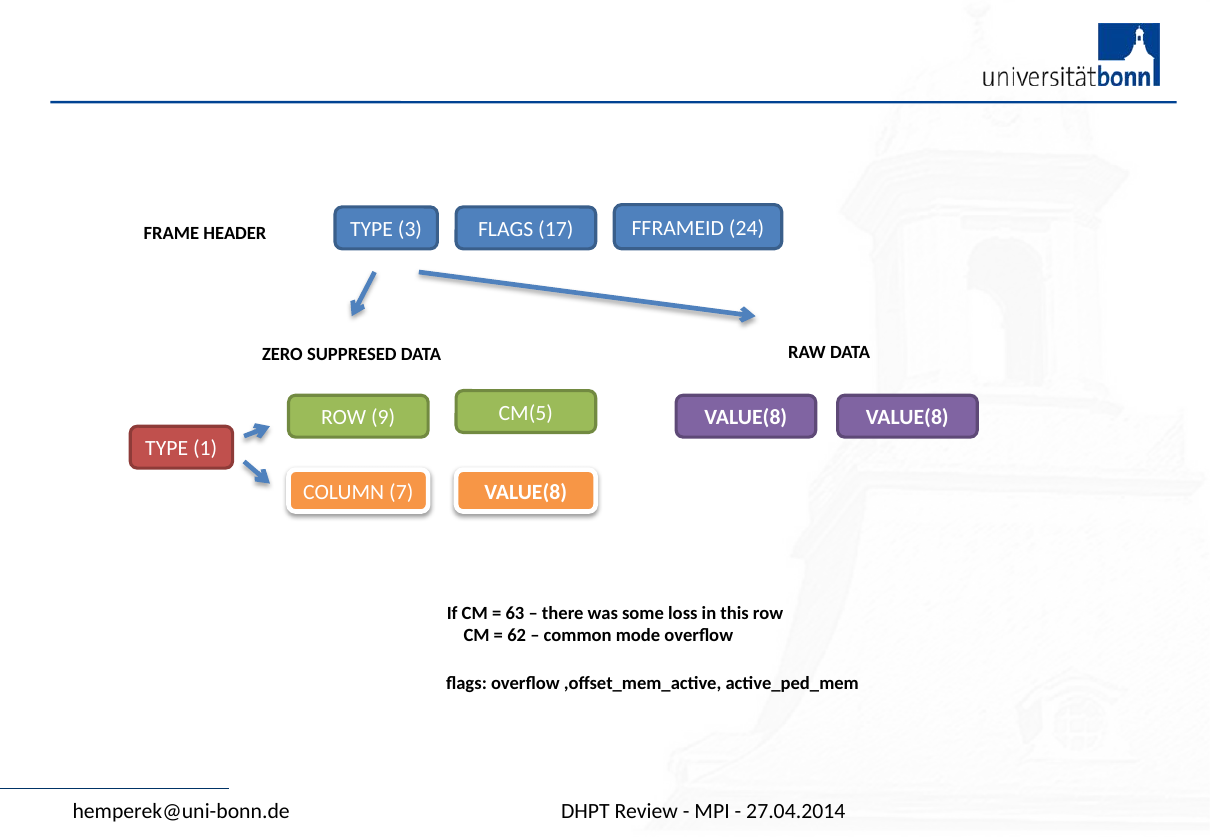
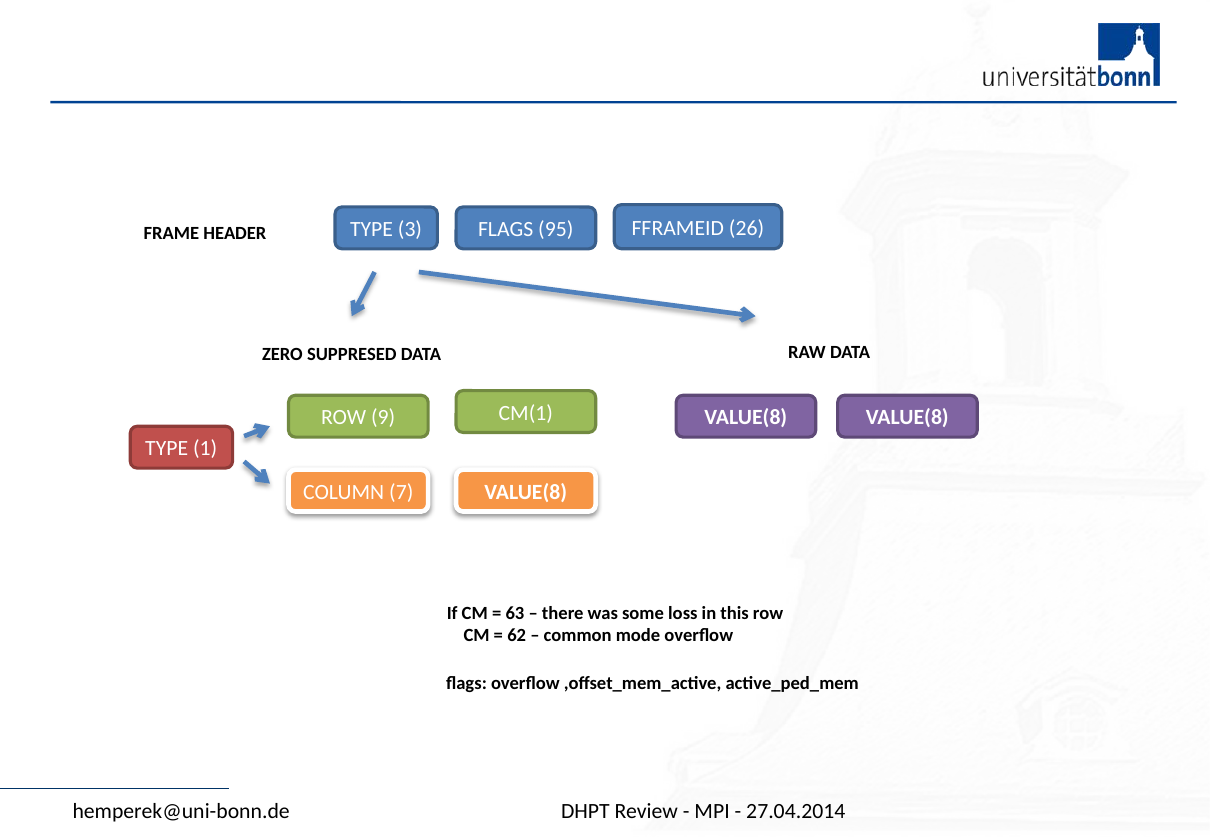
17: 17 -> 95 (556, 230)
24: 24 -> 26 (747, 228)
CM(5: CM(5 -> CM(1 (526, 413)
